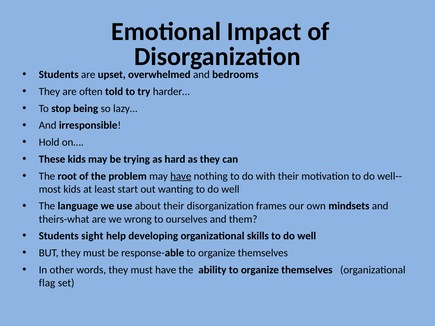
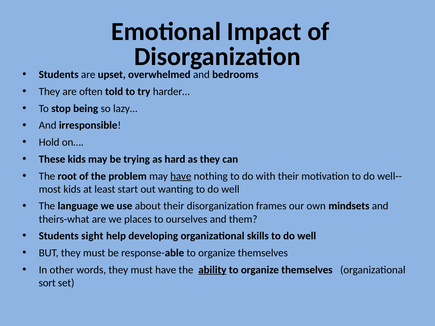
wrong: wrong -> places (138, 219)
ability underline: none -> present (212, 270)
flag: flag -> sort (47, 283)
